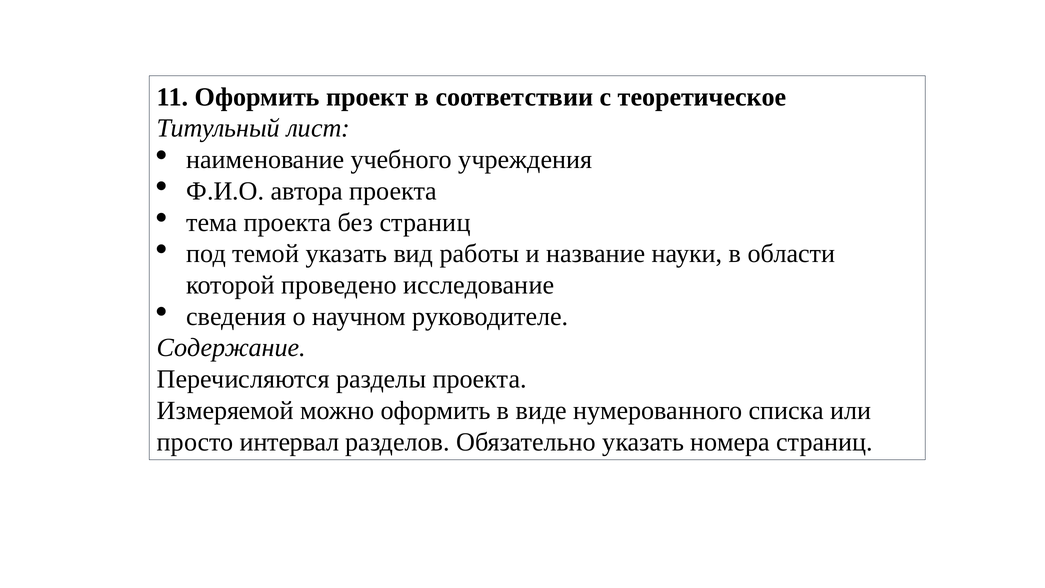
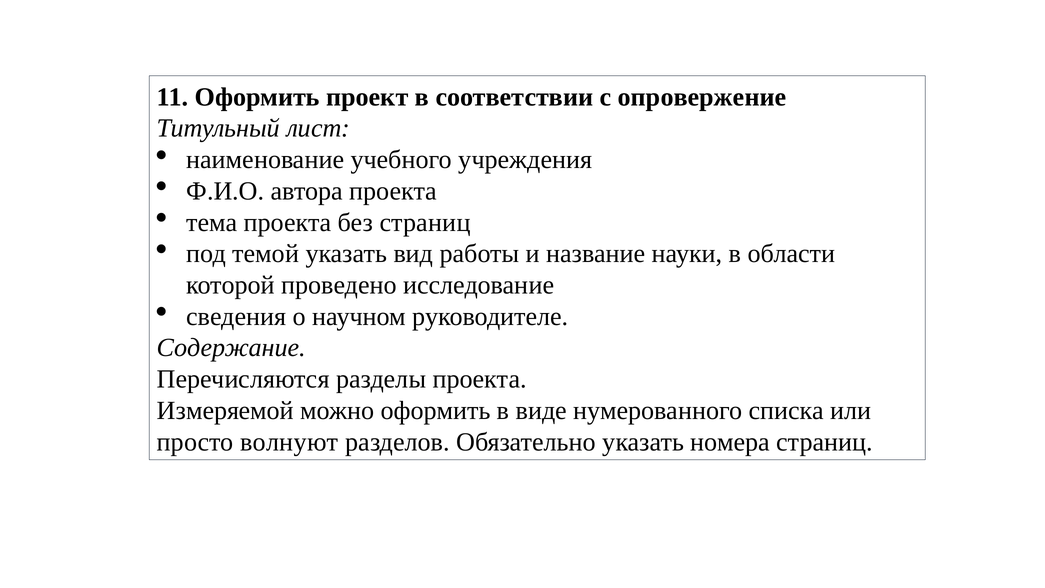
теоретическое: теоретическое -> опровержение (702, 97)
интервал: интервал -> волнуют (289, 442)
